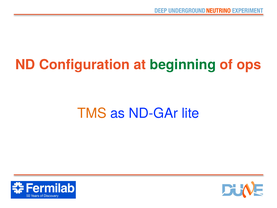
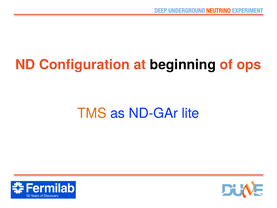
beginning colour: green -> black (183, 65)
